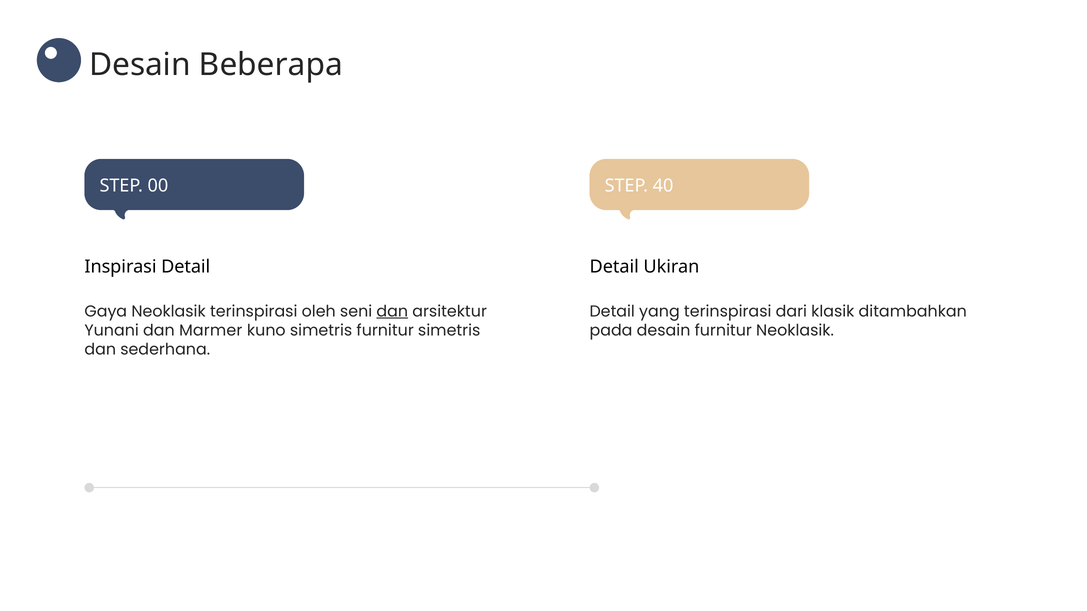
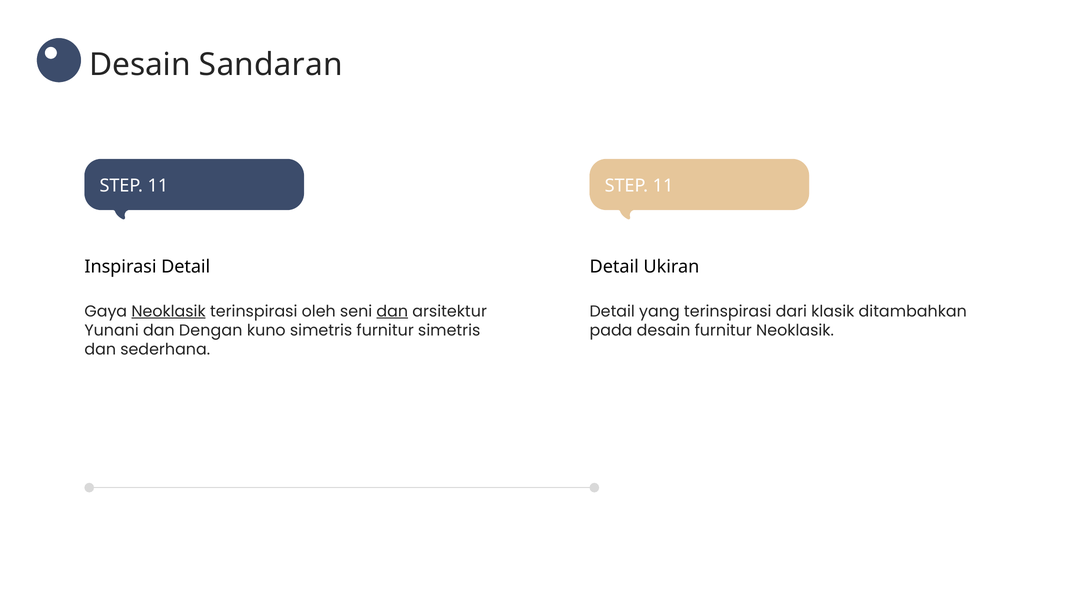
Beberapa: Beberapa -> Sandaran (271, 65)
00: 00 -> 11 (158, 186)
40: 40 -> 11 (663, 186)
Neoklasik underline: none -> present (169, 311)
Marmer: Marmer -> Dengan (211, 331)
